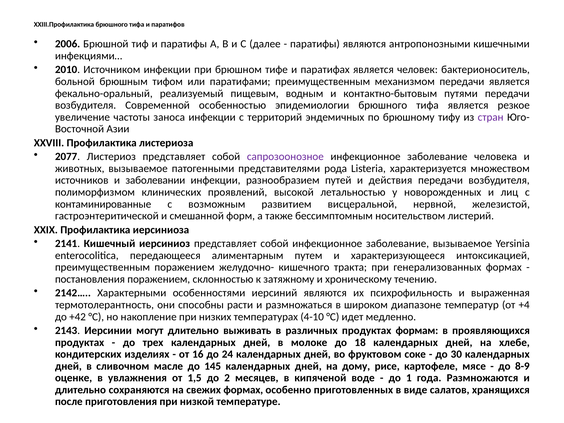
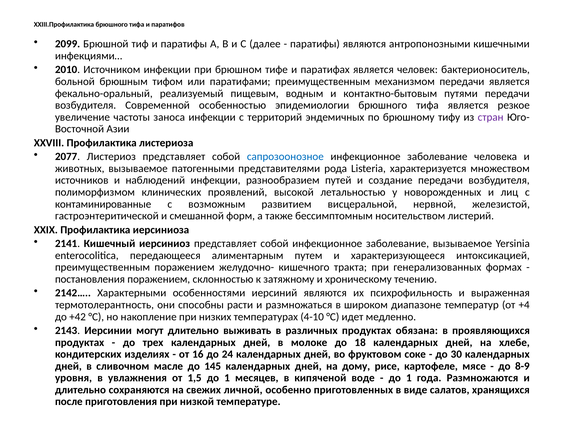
2006: 2006 -> 2099 (68, 44)
сапрозоонозное colour: purple -> blue (285, 157)
заболевании: заболевании -> наблюдений (155, 180)
действия: действия -> создание (391, 180)
формам: формам -> обязана (417, 331)
оценке: оценке -> уровня (73, 378)
1,5 до 2: 2 -> 1 (227, 378)
свежих формах: формах -> личной (243, 390)
